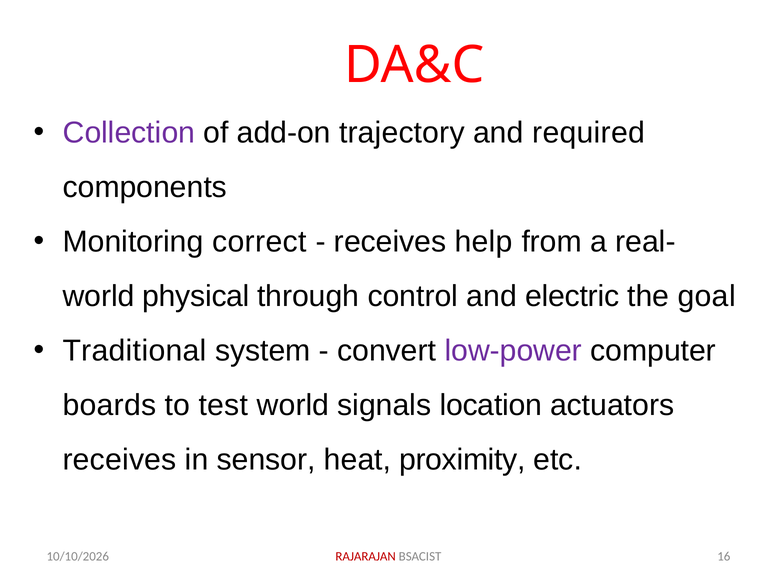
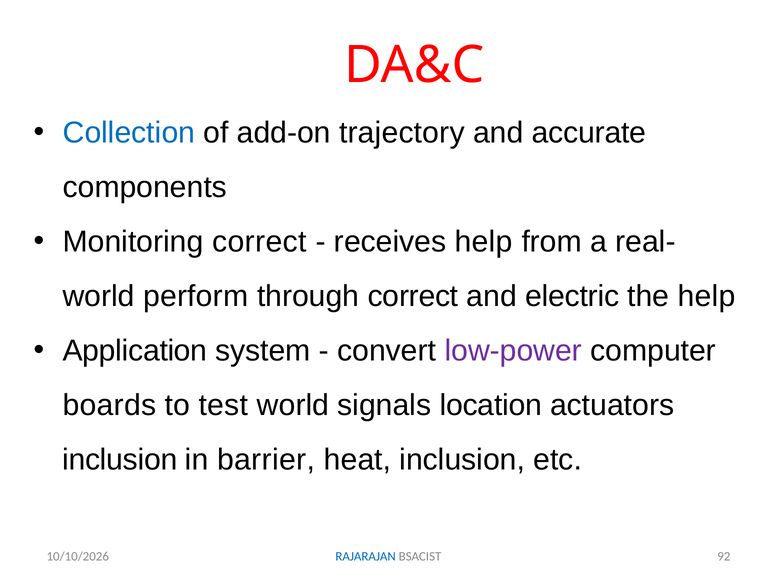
Collection colour: purple -> blue (129, 133)
required: required -> accurate (589, 133)
physical: physical -> perform (196, 296)
through control: control -> correct (413, 296)
the goal: goal -> help (707, 296)
Traditional: Traditional -> Application (135, 351)
receives: receives -> inclusion (120, 459)
sensor: sensor -> barrier (266, 459)
heat proximity: proximity -> inclusion (462, 459)
RAJARAJAN colour: red -> blue (366, 556)
16: 16 -> 92 (724, 556)
